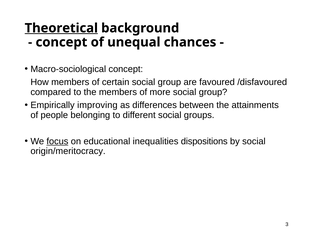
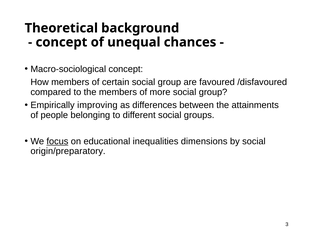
Theoretical underline: present -> none (61, 28)
dispositions: dispositions -> dimensions (204, 141)
origin/meritocracy: origin/meritocracy -> origin/preparatory (68, 151)
